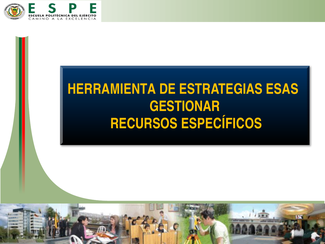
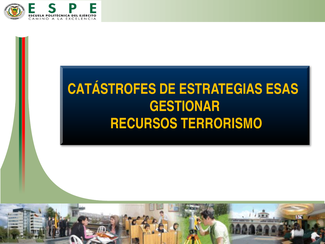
HERRAMIENTA: HERRAMIENTA -> CATÁSTROFES (112, 89)
ESPECÍFICOS: ESPECÍFICOS -> TERRORISMO (222, 124)
